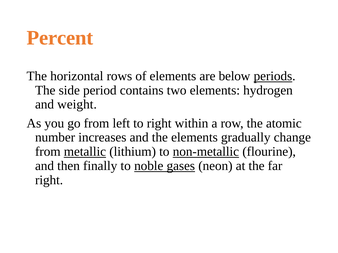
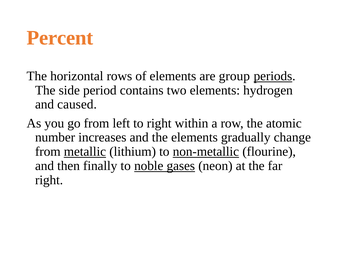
below: below -> group (234, 76)
weight: weight -> caused (77, 105)
